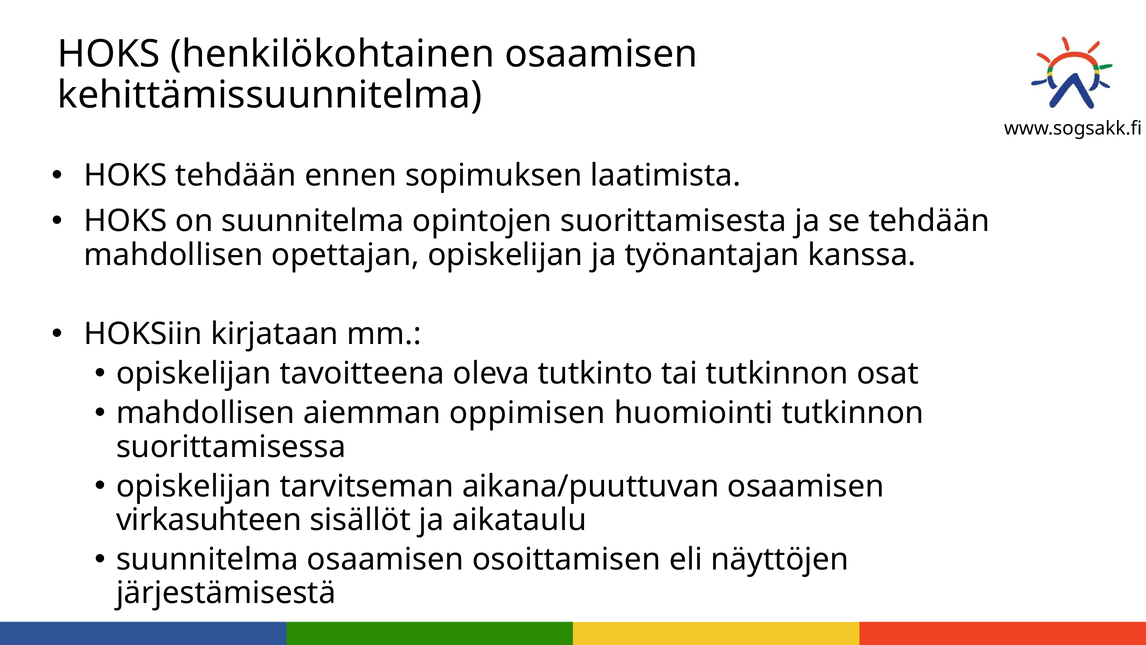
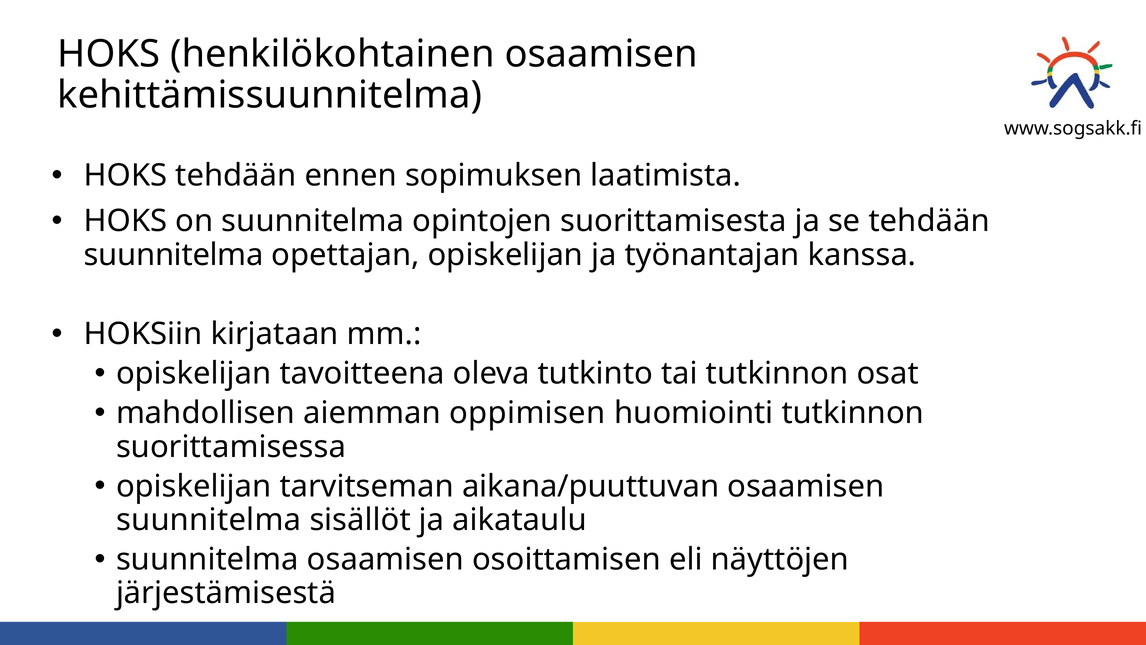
mahdollisen: mahdollisen -> suunnitelma (174, 255)
virkasuhteen: virkasuhteen -> suunnitelma (209, 520)
